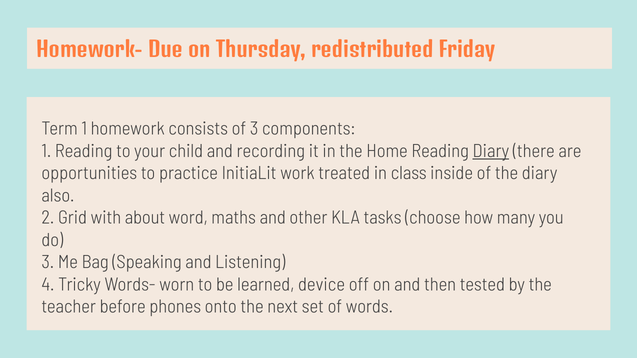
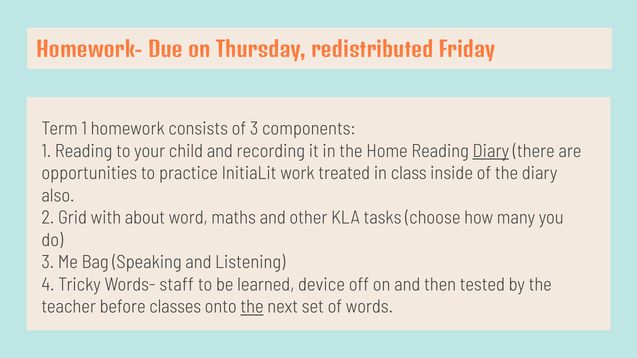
worn: worn -> staff (177, 285)
phones: phones -> classes (175, 307)
the underline: none -> present (252, 307)
